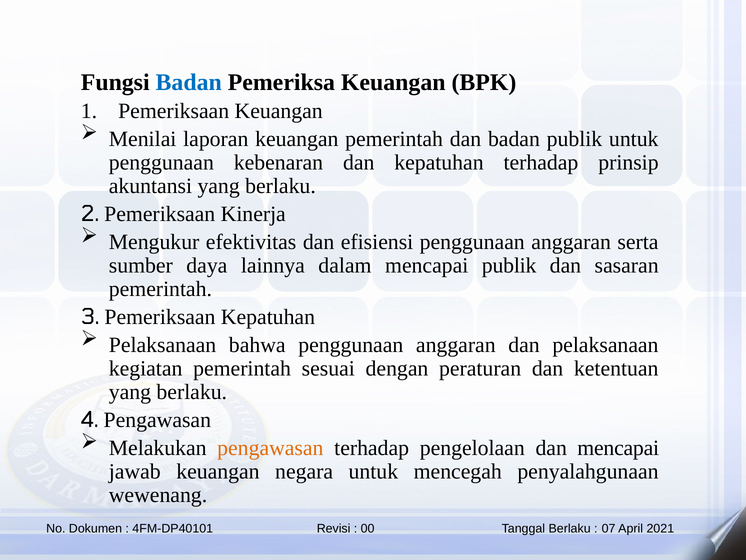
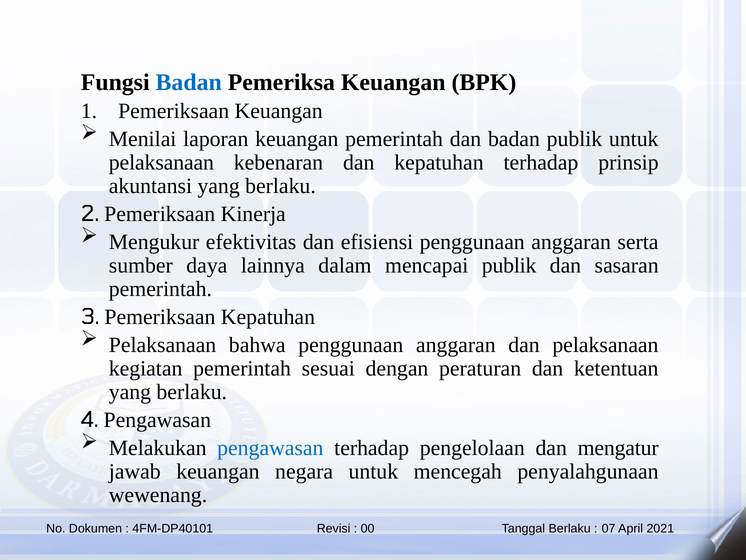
penggunaan: penggunaan -> pelaksanaan (161, 162)
pengawasan colour: orange -> blue (270, 448)
dan mencapai: mencapai -> mengatur (618, 448)
